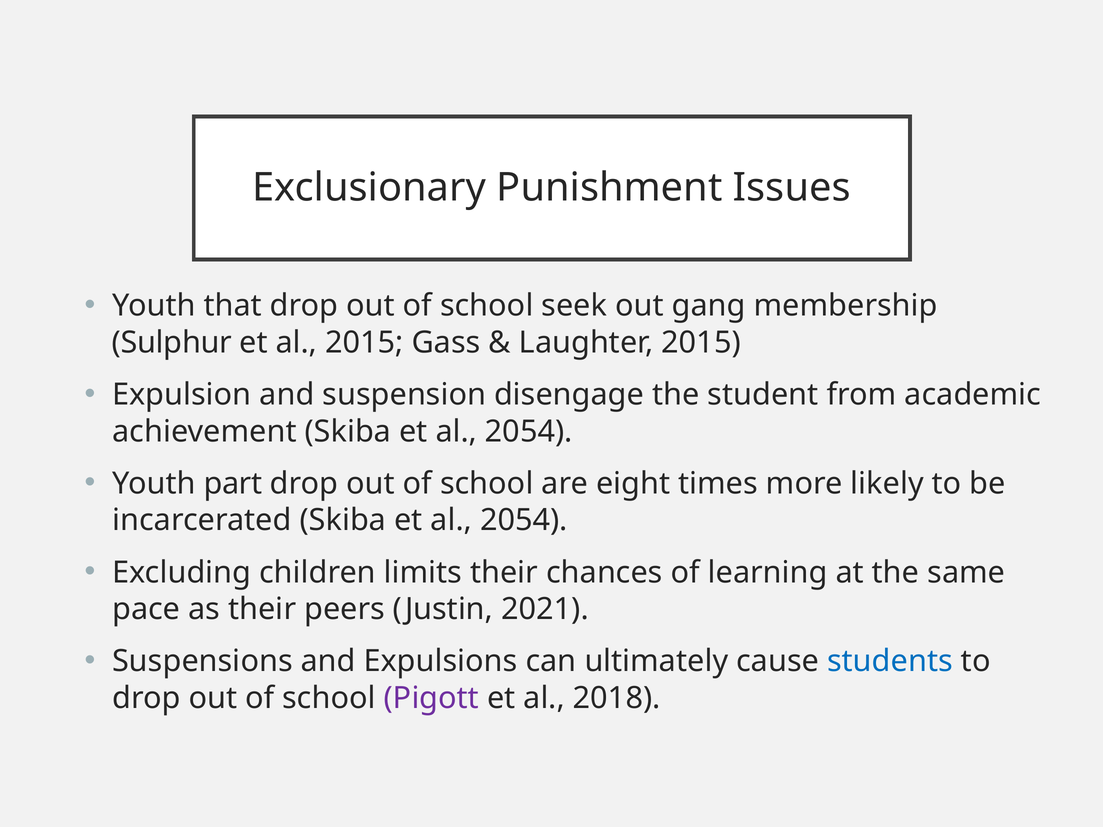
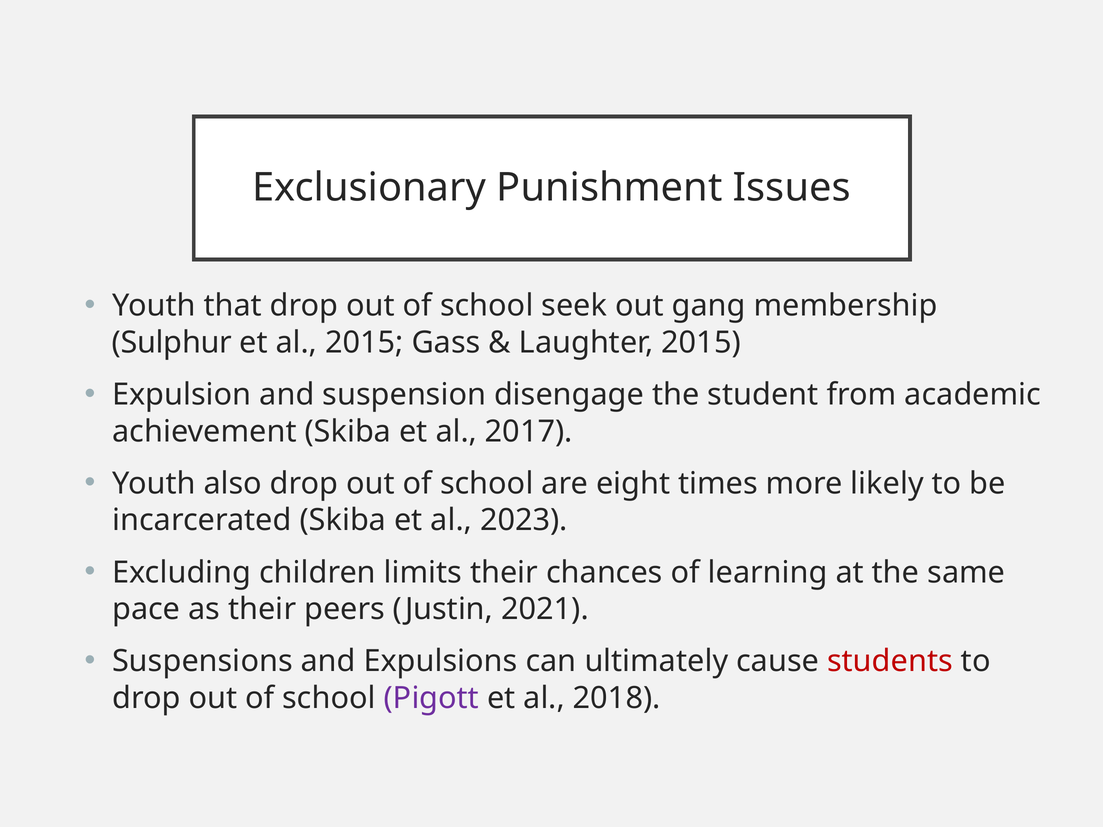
2054: 2054 -> 2017 (529, 432)
part: part -> also (233, 484)
2054: 2054 -> 2023 (524, 520)
students colour: blue -> red (890, 661)
